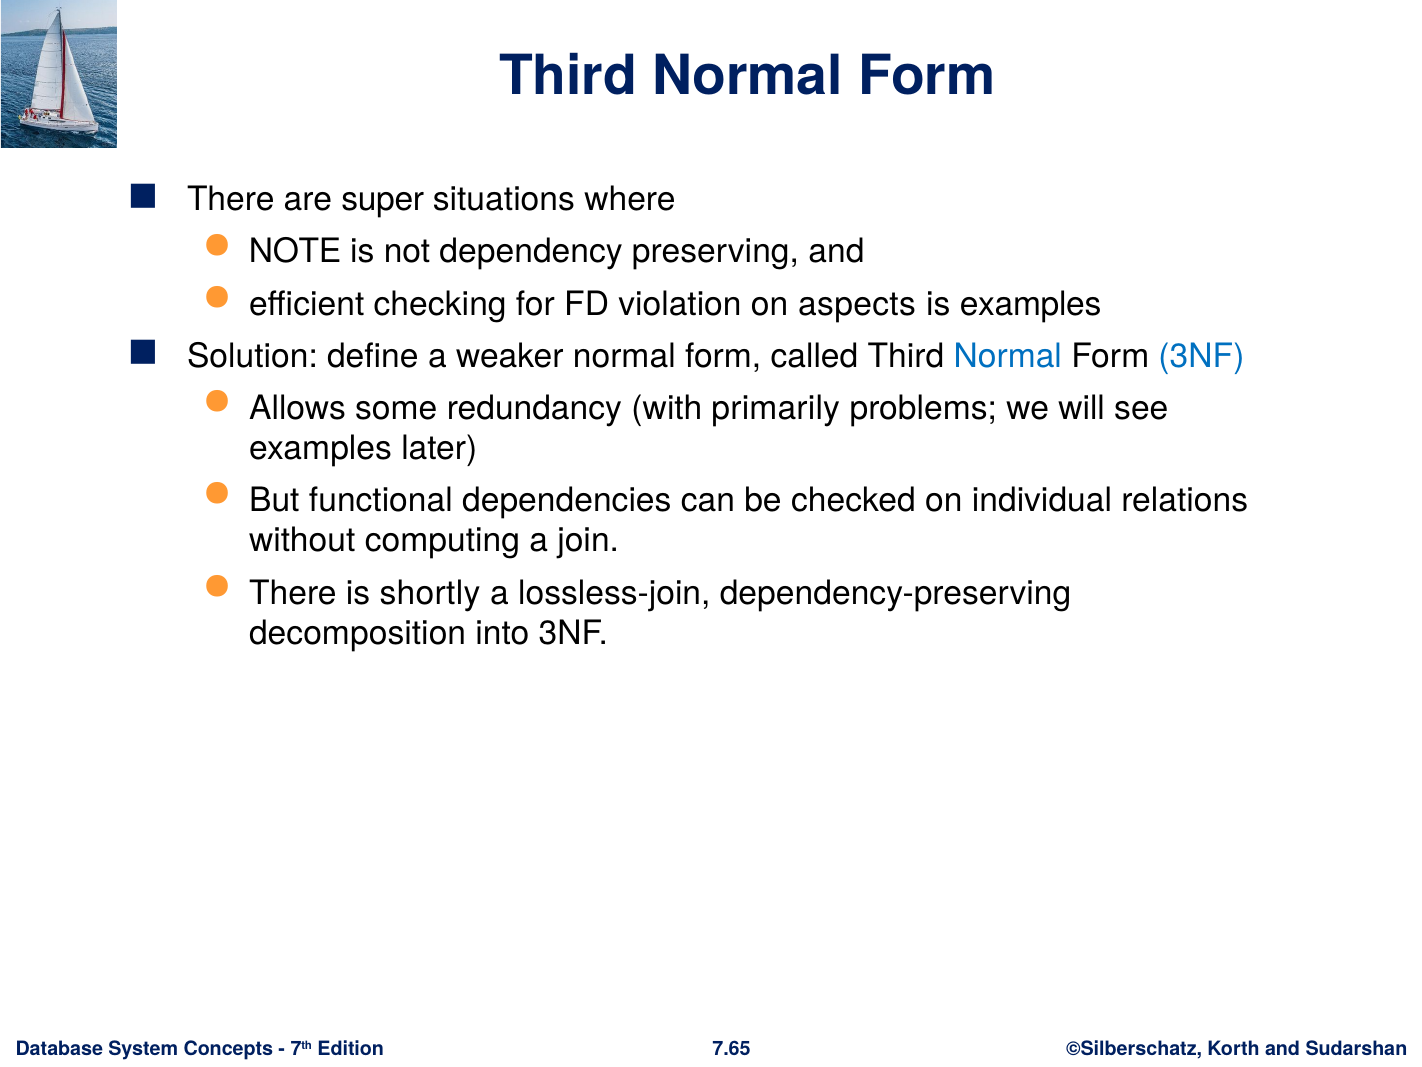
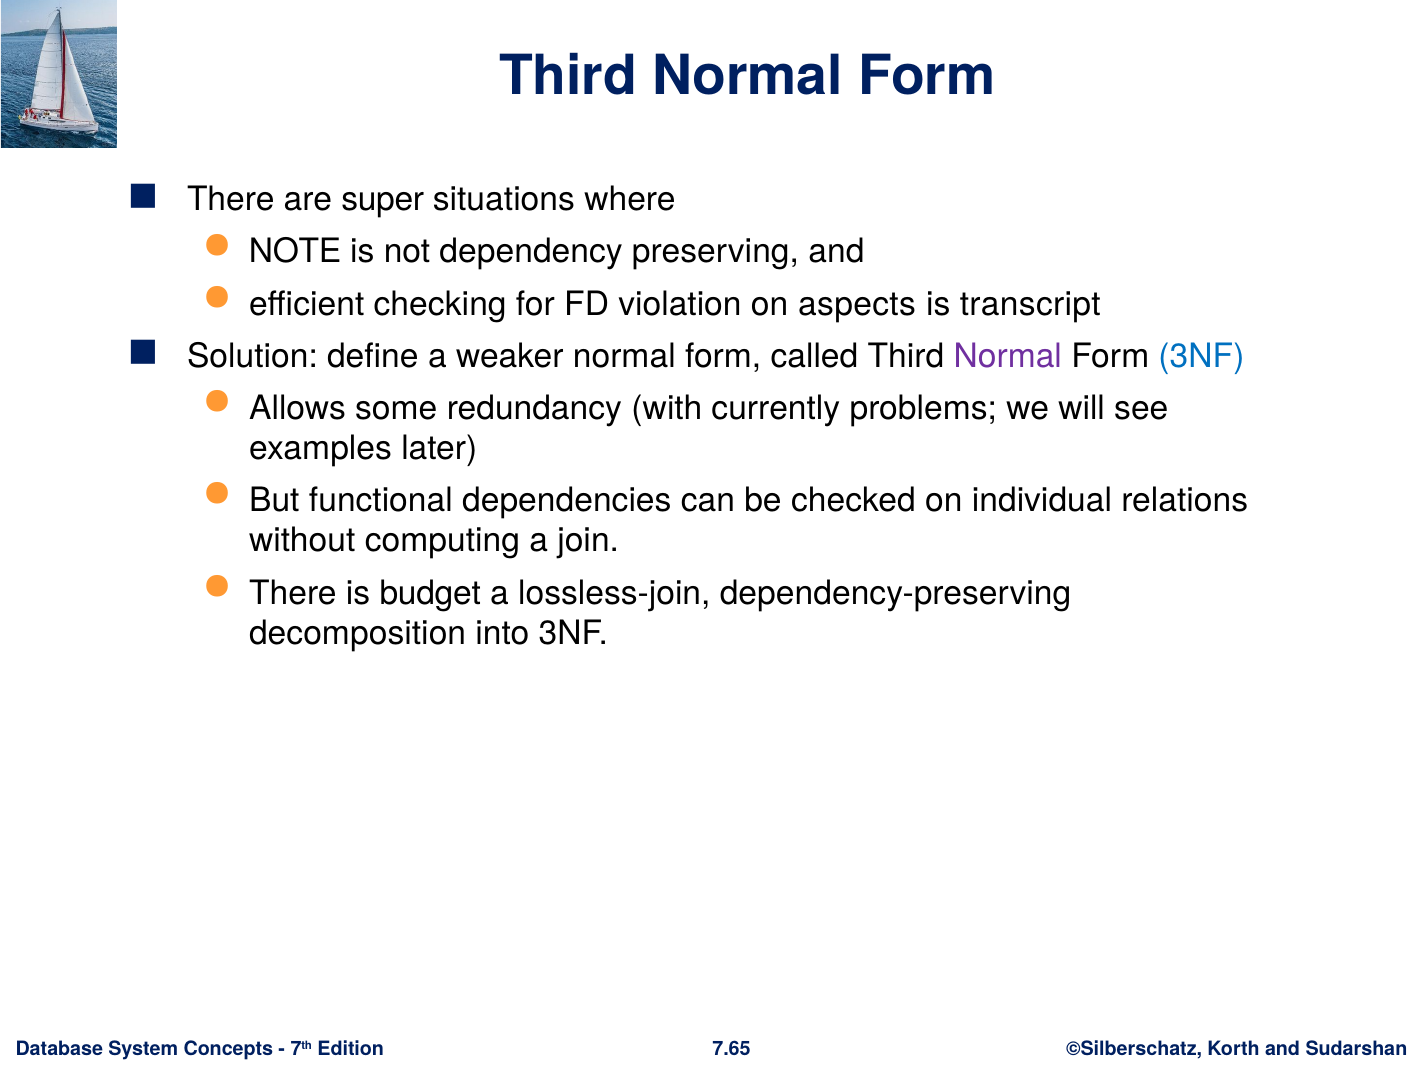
is examples: examples -> transcript (1030, 304)
Normal colour: blue -> purple (1008, 356)
primarily: primarily -> currently (776, 408)
shortly: shortly -> budget (430, 593)
